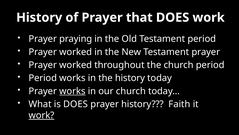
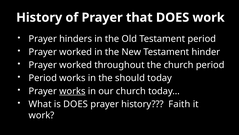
praying: praying -> hinders (76, 39)
Testament prayer: prayer -> hinder (206, 52)
the history: history -> should (130, 78)
work underline: present -> none (42, 115)
